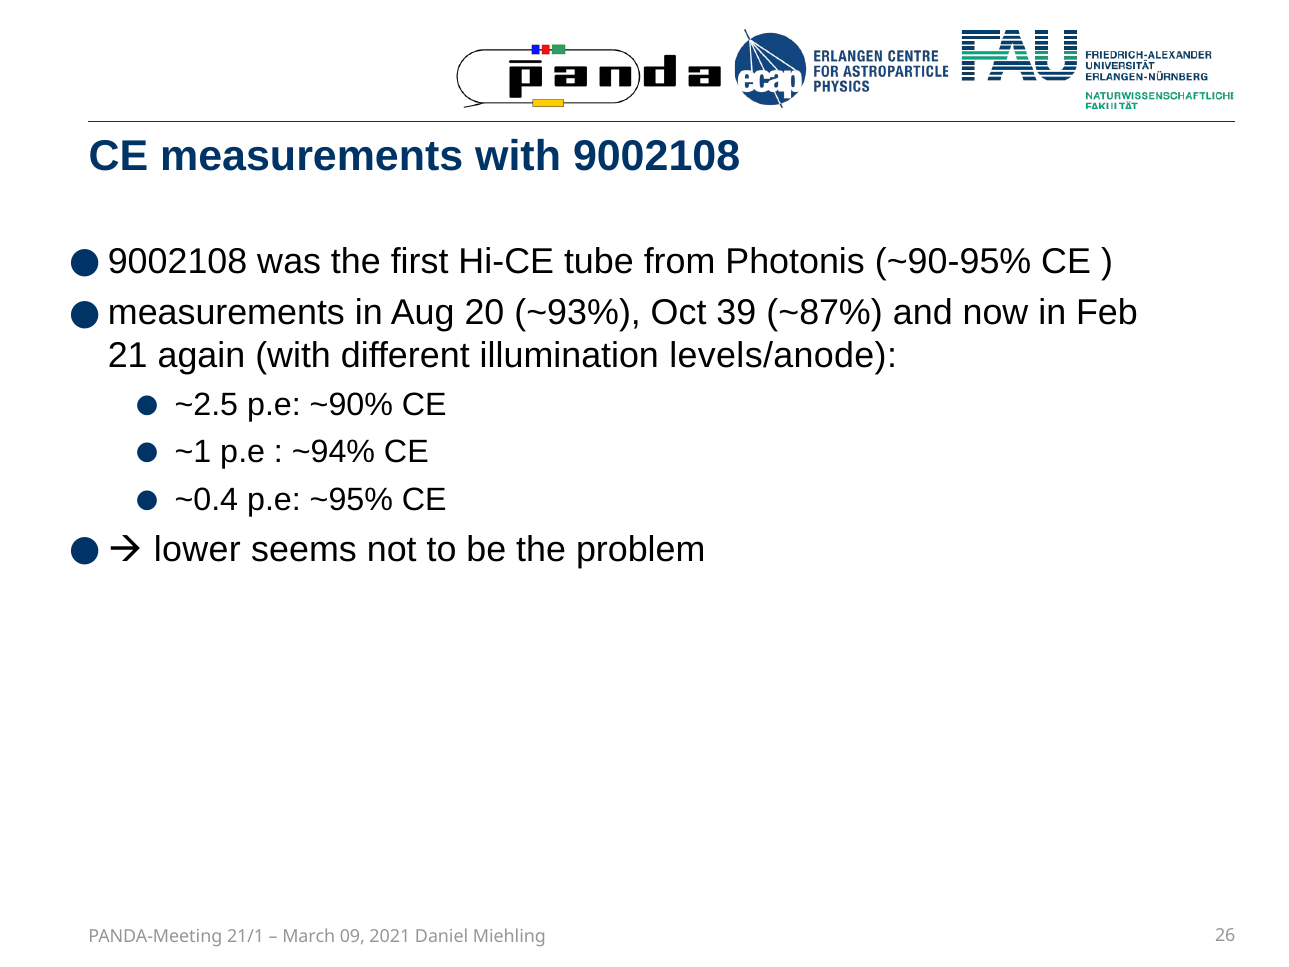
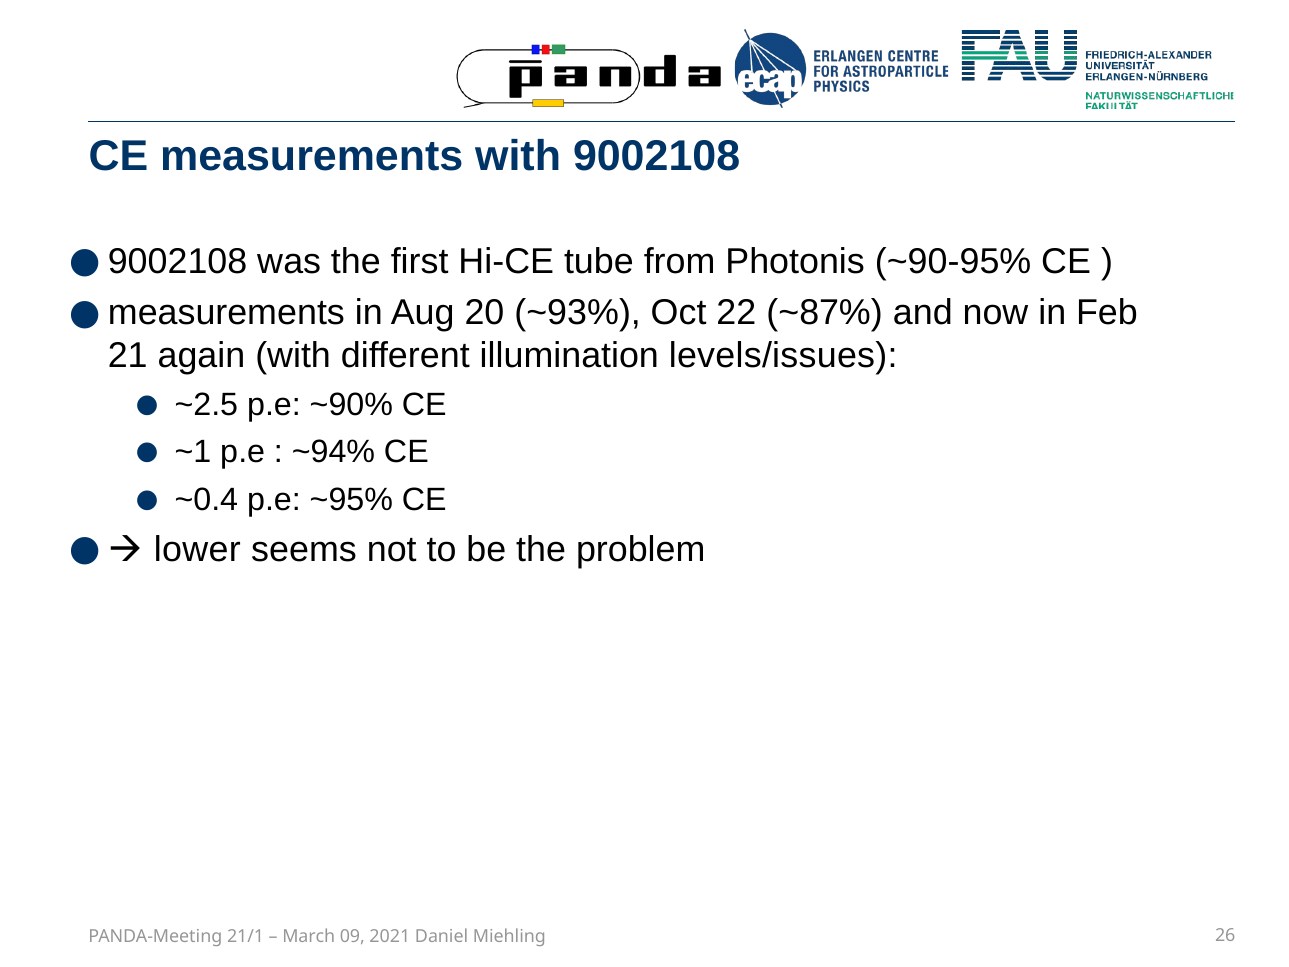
39: 39 -> 22 (736, 313)
levels/anode: levels/anode -> levels/issues (783, 356)
